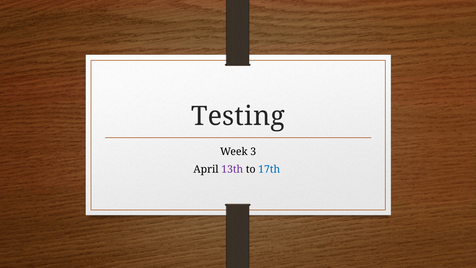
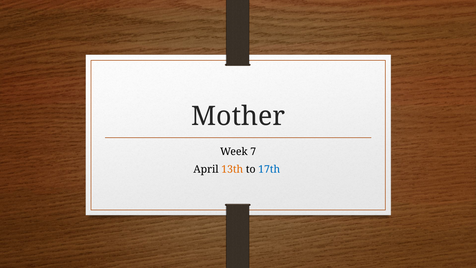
Testing: Testing -> Mother (238, 116)
3: 3 -> 7 (253, 152)
13th colour: purple -> orange (232, 169)
